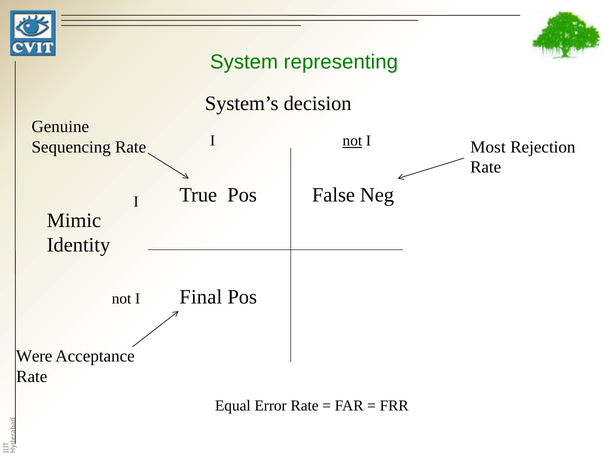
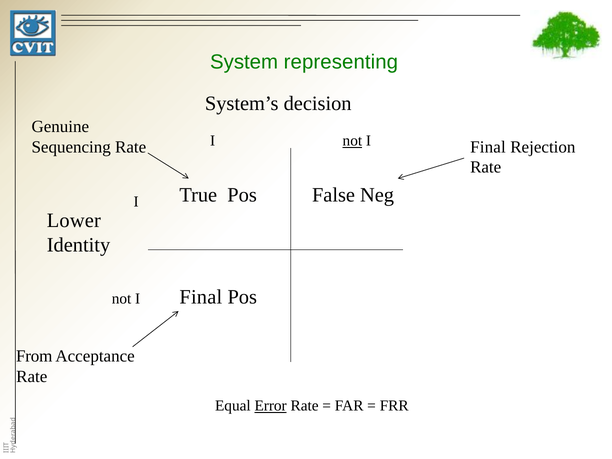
Most: Most -> Final (488, 147)
Mimic: Mimic -> Lower (74, 221)
Were: Were -> From (34, 356)
Error underline: none -> present (271, 406)
